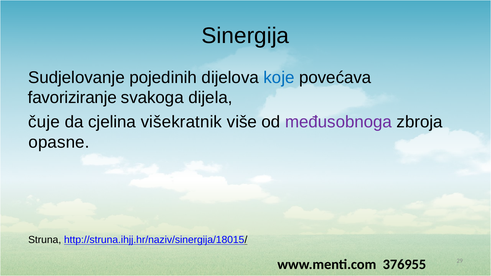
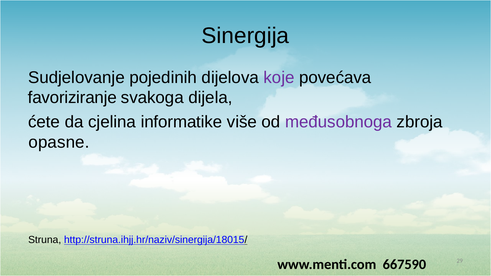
koje colour: blue -> purple (279, 78)
čuje: čuje -> ćete (44, 122)
višekratnik: višekratnik -> informatike (181, 122)
376955: 376955 -> 667590 (404, 265)
